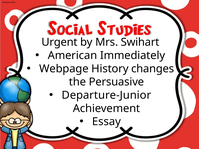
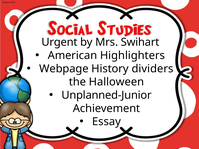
Immediately: Immediately -> Highlighters (133, 56)
changes: changes -> dividers (153, 69)
Persuasive: Persuasive -> Halloween (116, 82)
Departure-Junior: Departure-Junior -> Unplanned-Junior (107, 95)
